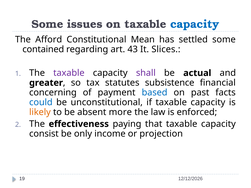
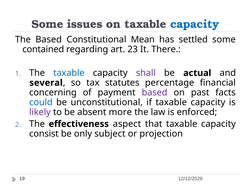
The Afford: Afford -> Based (49, 40)
43: 43 -> 23 (133, 49)
Slices: Slices -> There (166, 49)
taxable colour: purple -> blue (69, 73)
greater: greater -> several (46, 83)
subsistence: subsistence -> percentage (170, 83)
based colour: blue -> purple (155, 93)
likely colour: orange -> purple (40, 112)
paying: paying -> aspect (127, 124)
income: income -> subject (110, 134)
